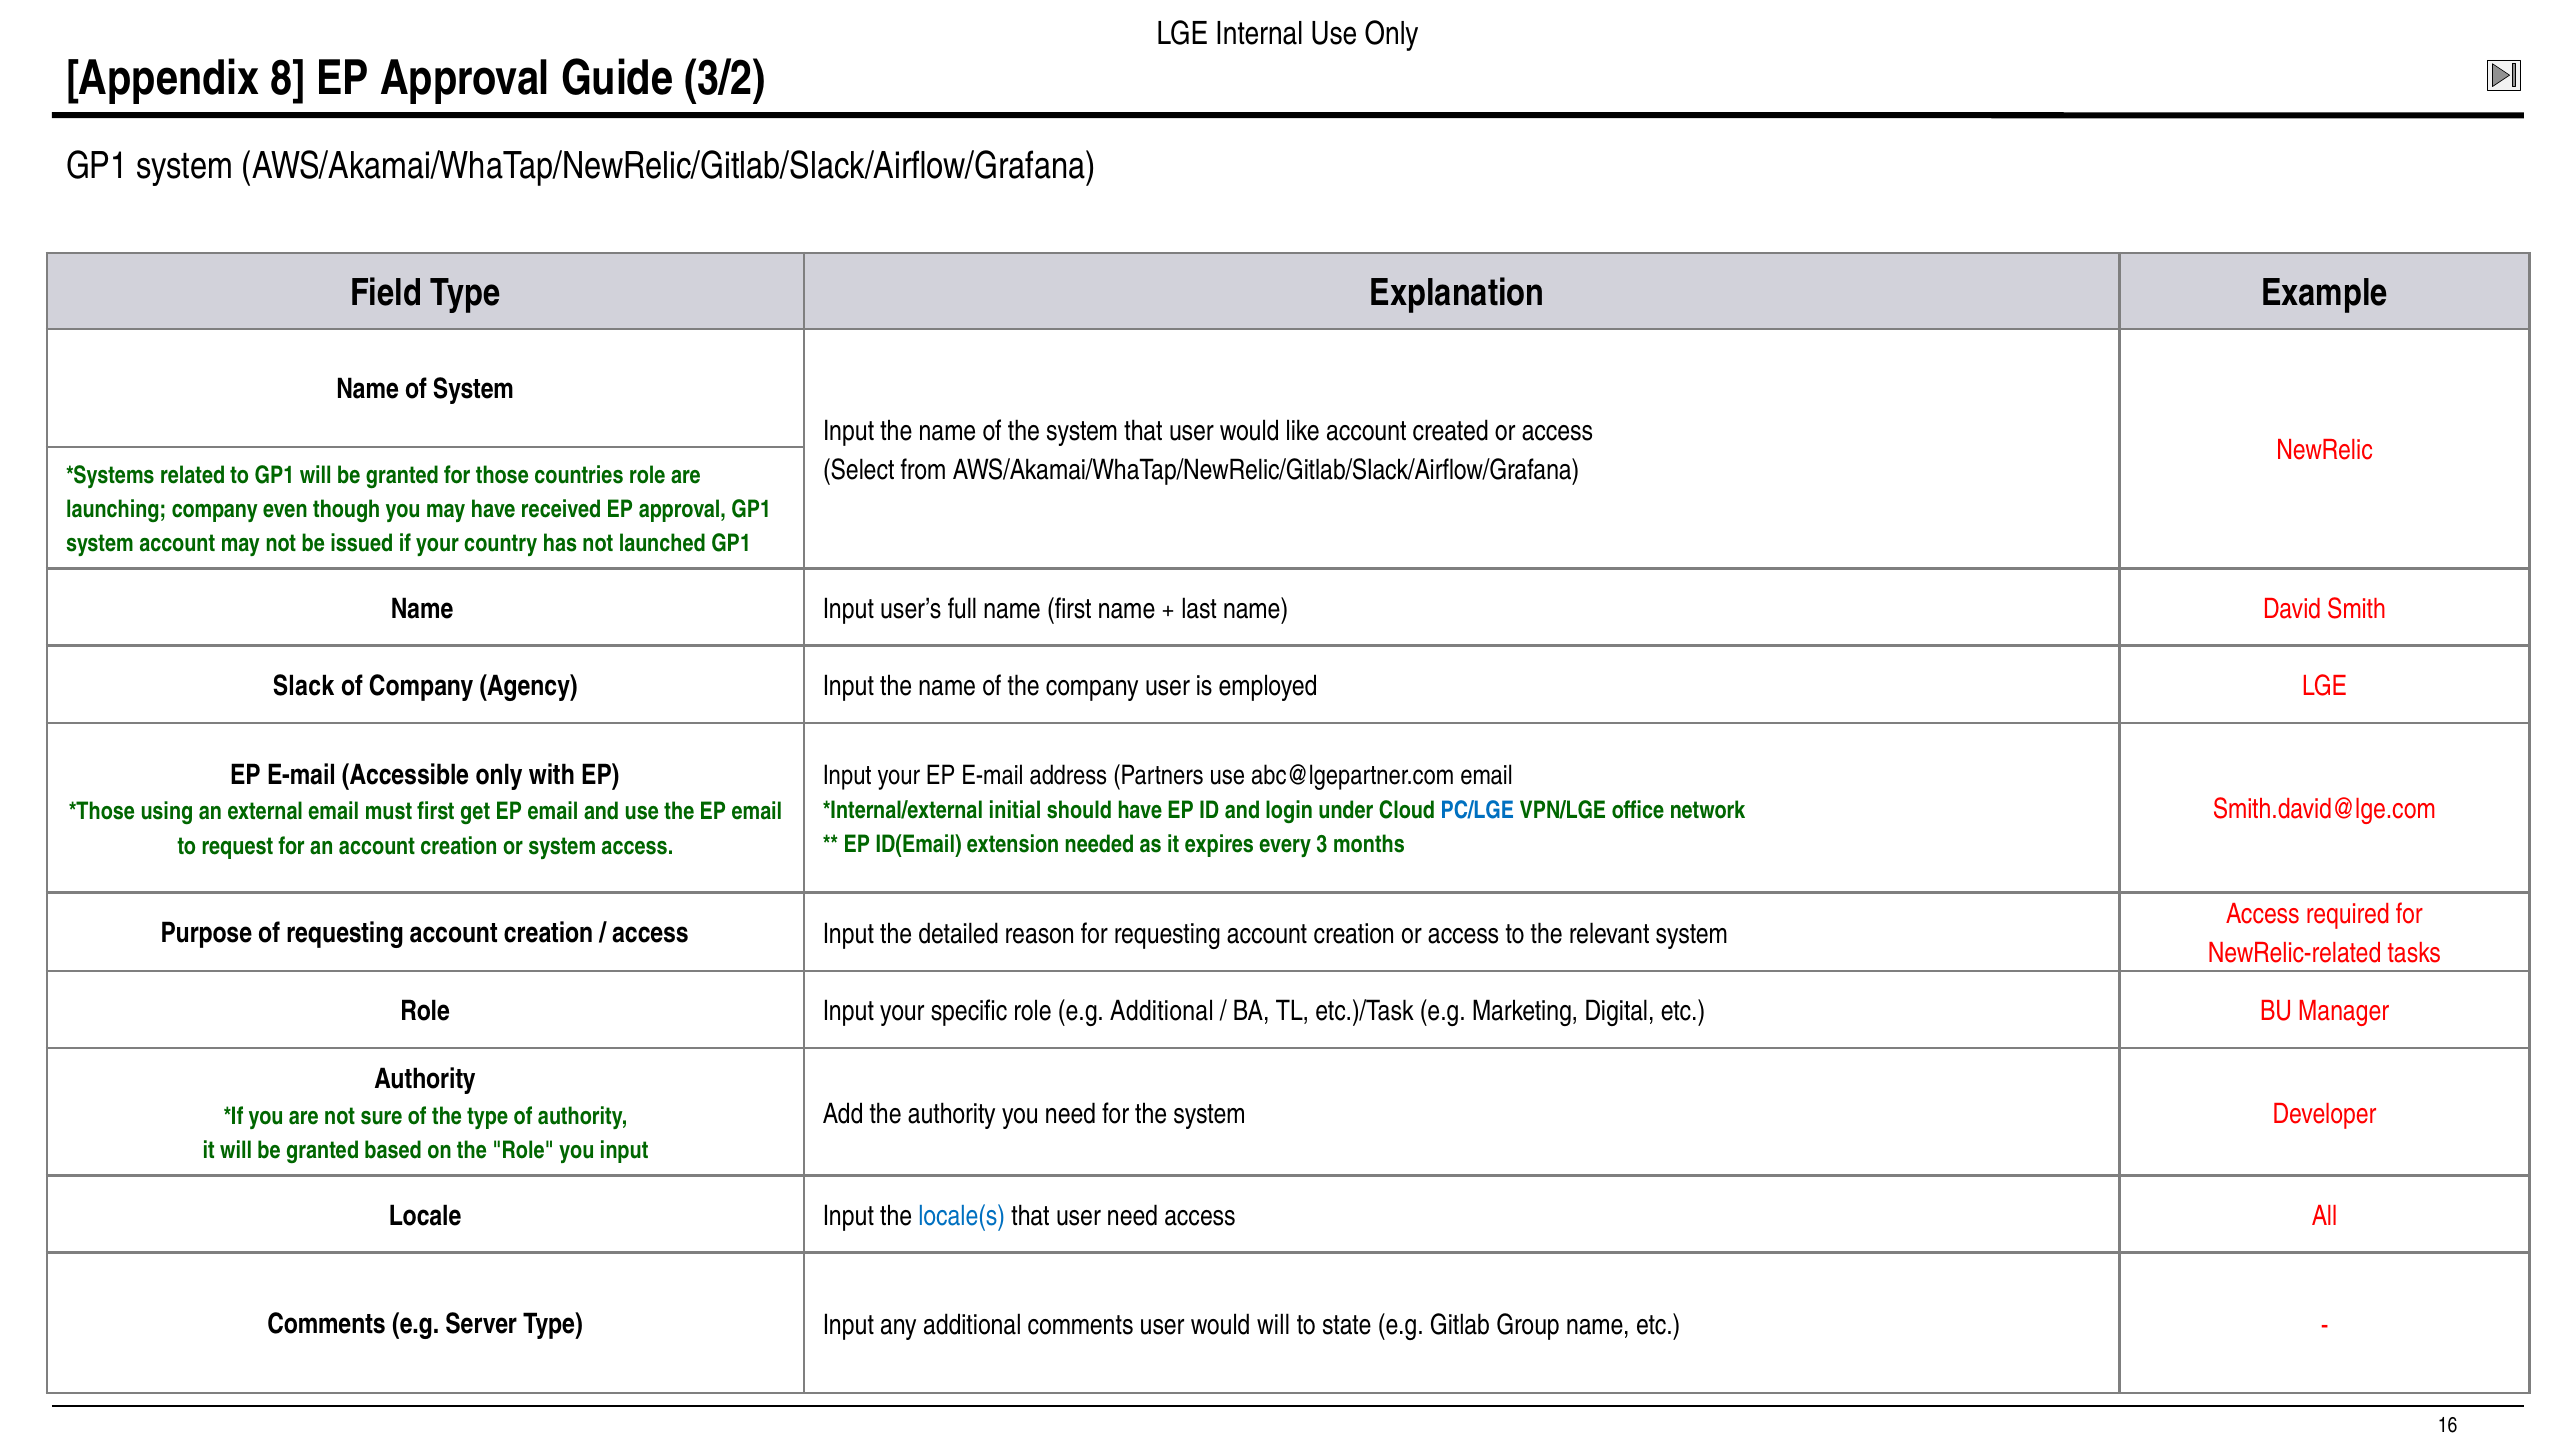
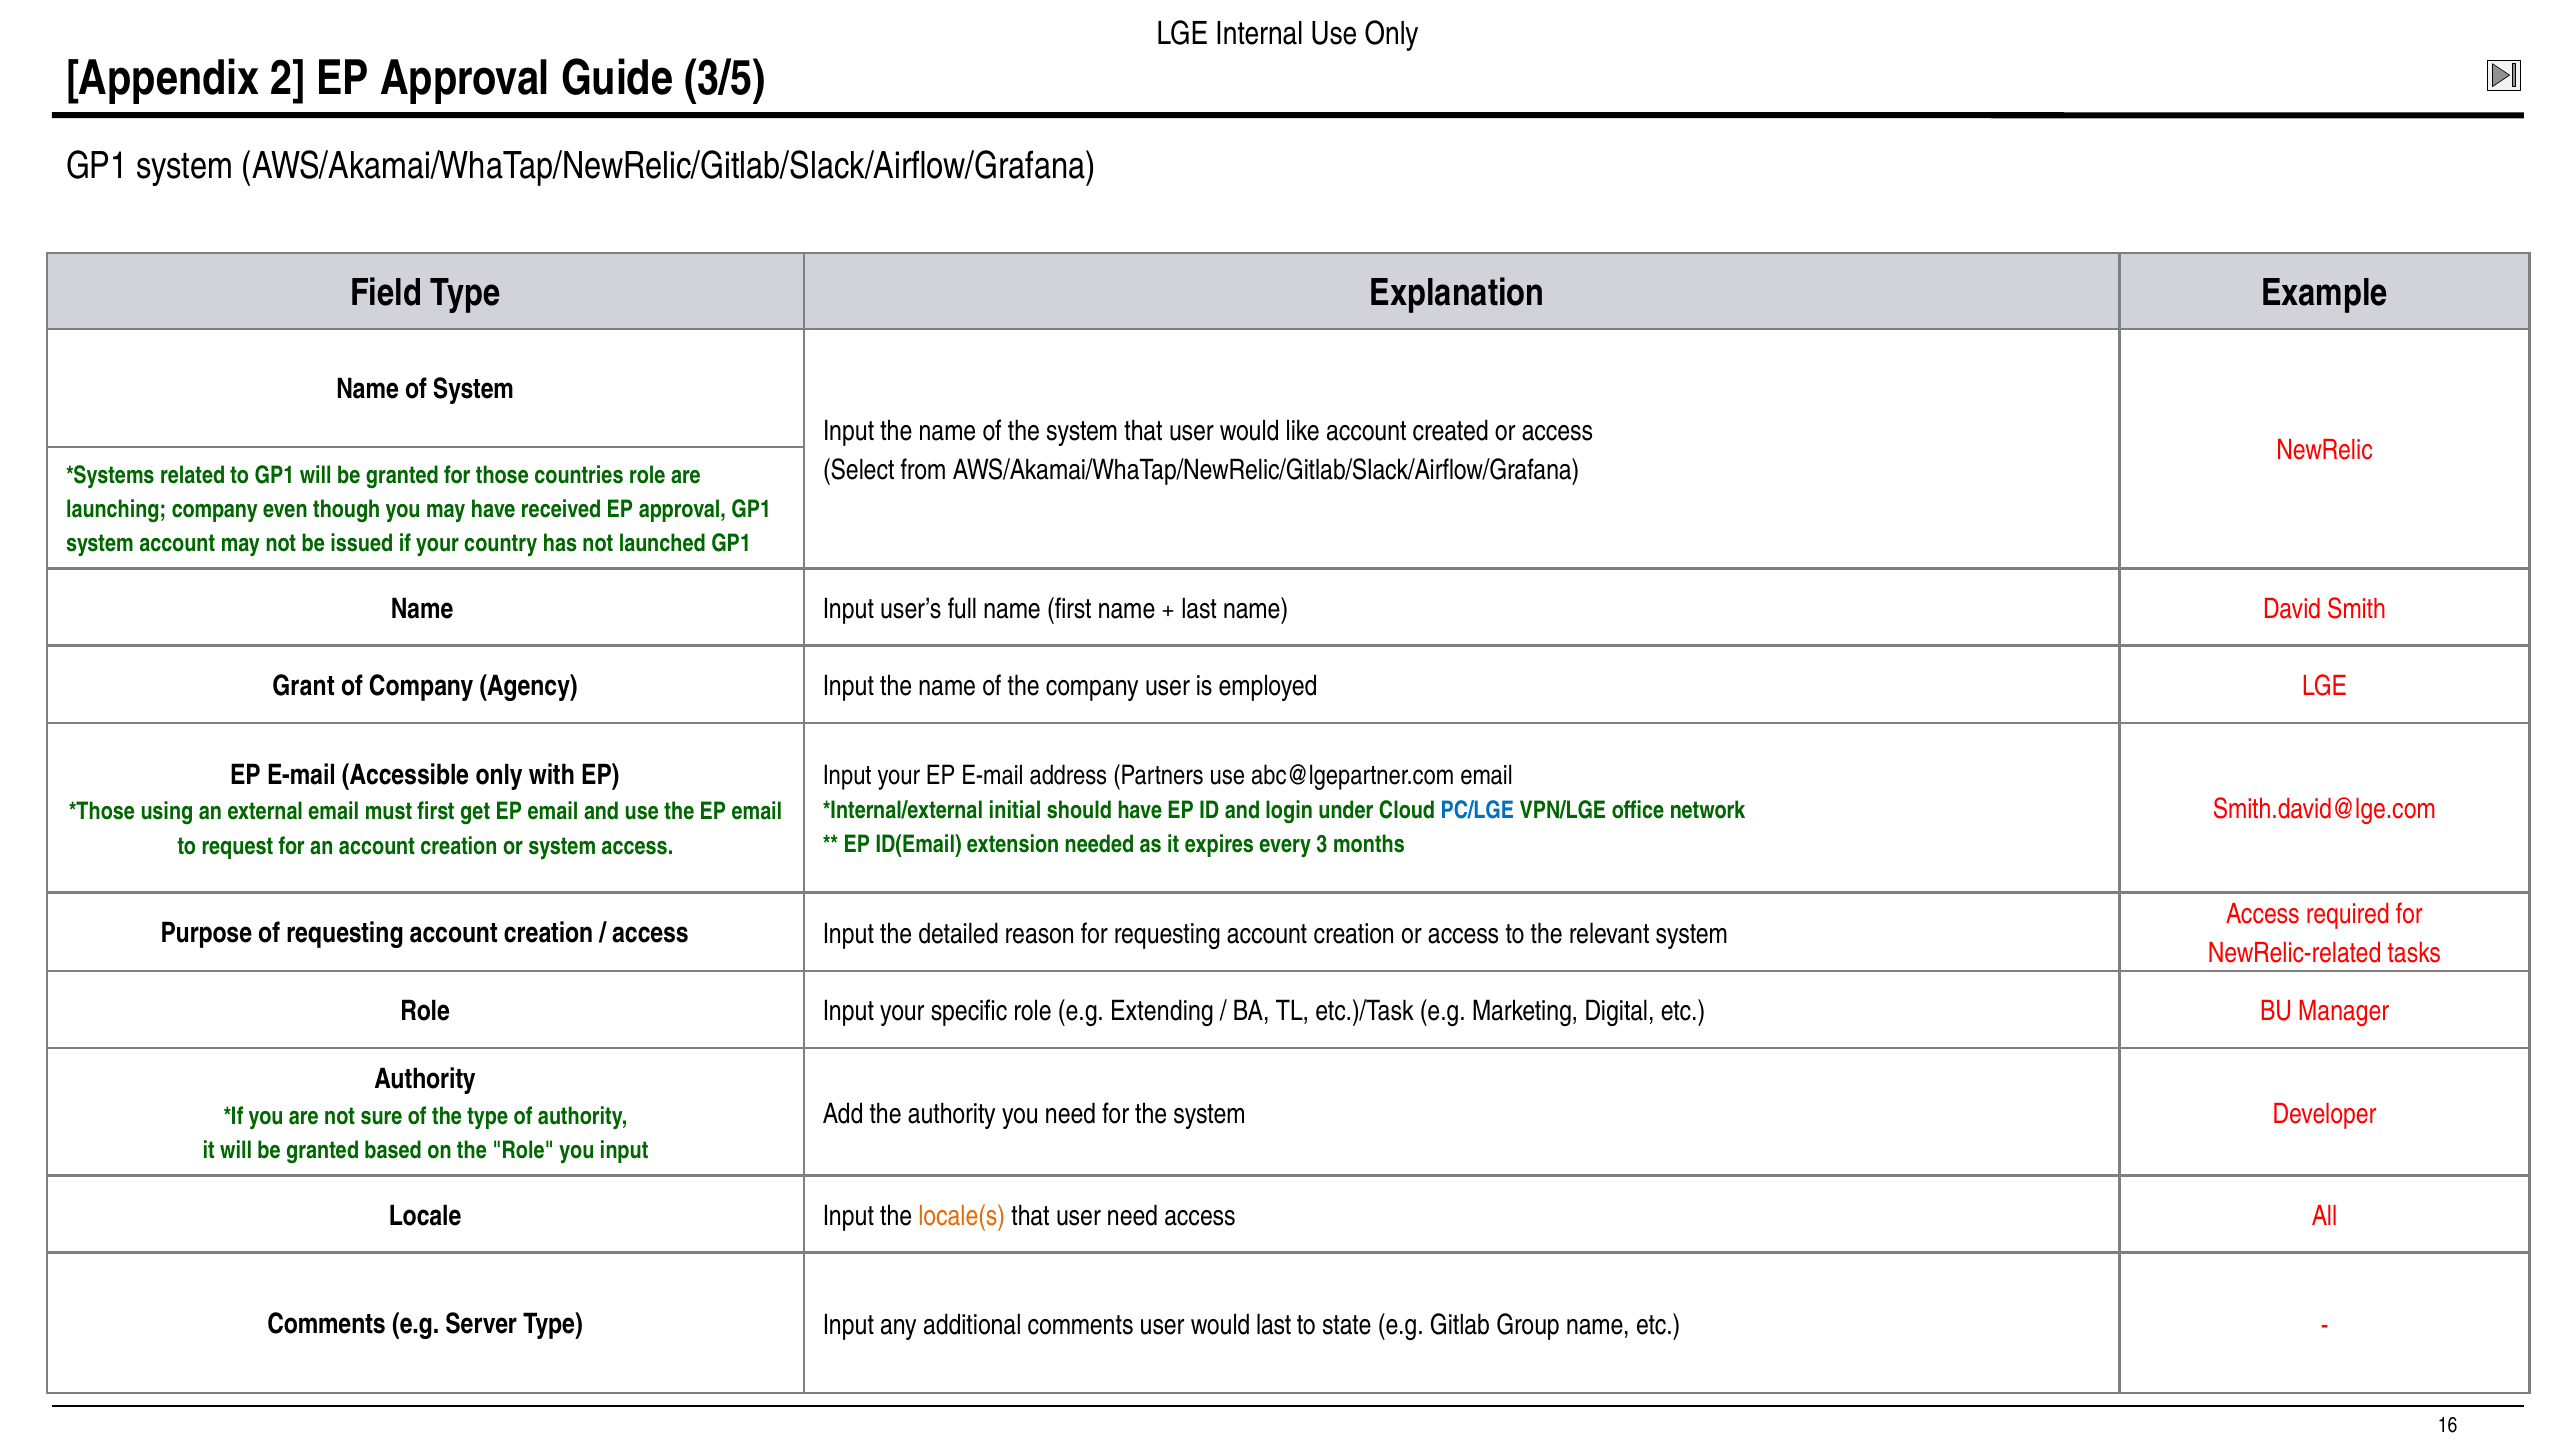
8: 8 -> 2 (288, 78)
3/2: 3/2 -> 3/5 (725, 78)
Slack: Slack -> Grant (304, 686)
e.g Additional: Additional -> Extending (1162, 1012)
locale(s colour: blue -> orange (962, 1216)
would will: will -> last (1274, 1325)
